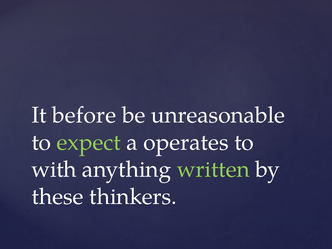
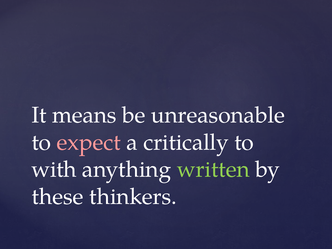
before: before -> means (84, 115)
expect colour: light green -> pink (89, 142)
operates: operates -> critically (186, 142)
